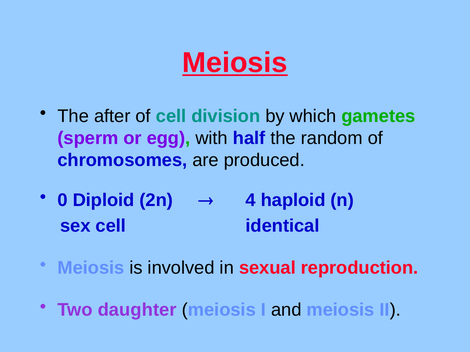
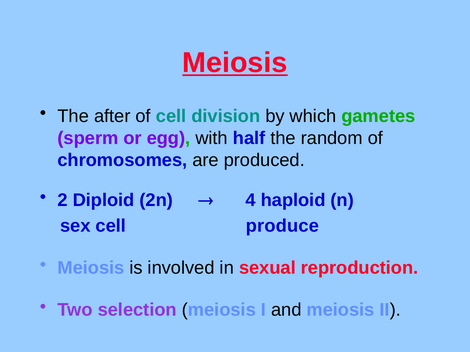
0: 0 -> 2 (63, 200)
identical: identical -> produce (282, 226)
daughter: daughter -> selection (137, 310)
